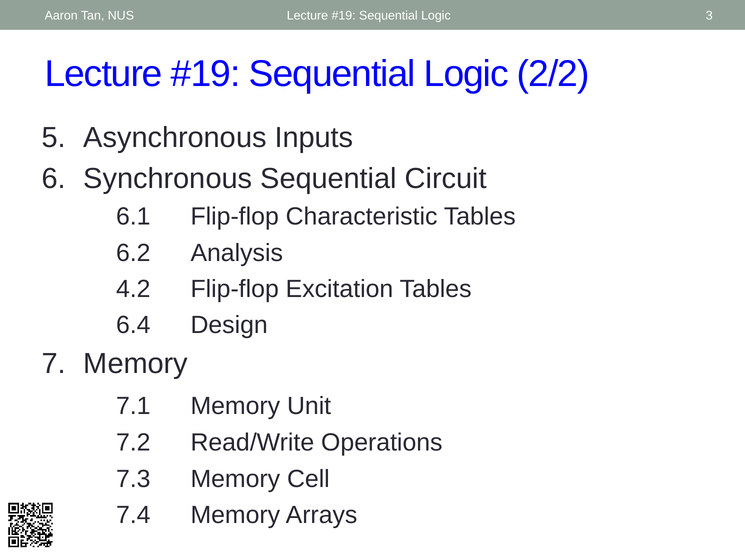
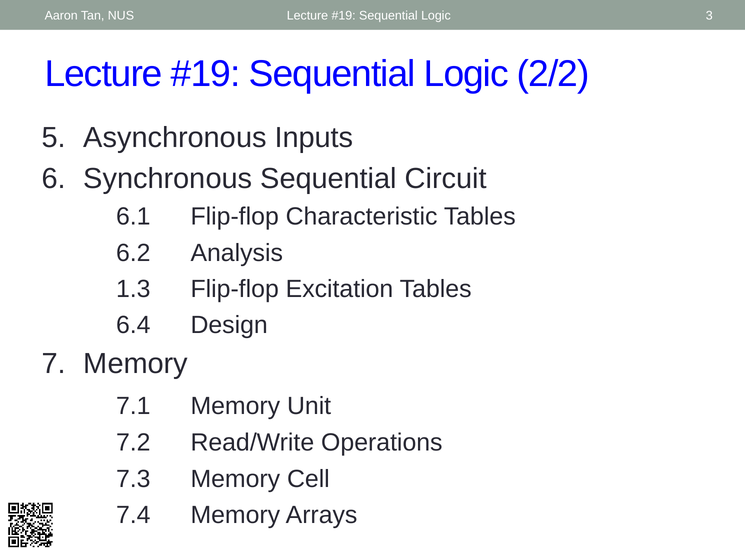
4.2: 4.2 -> 1.3 (133, 289)
